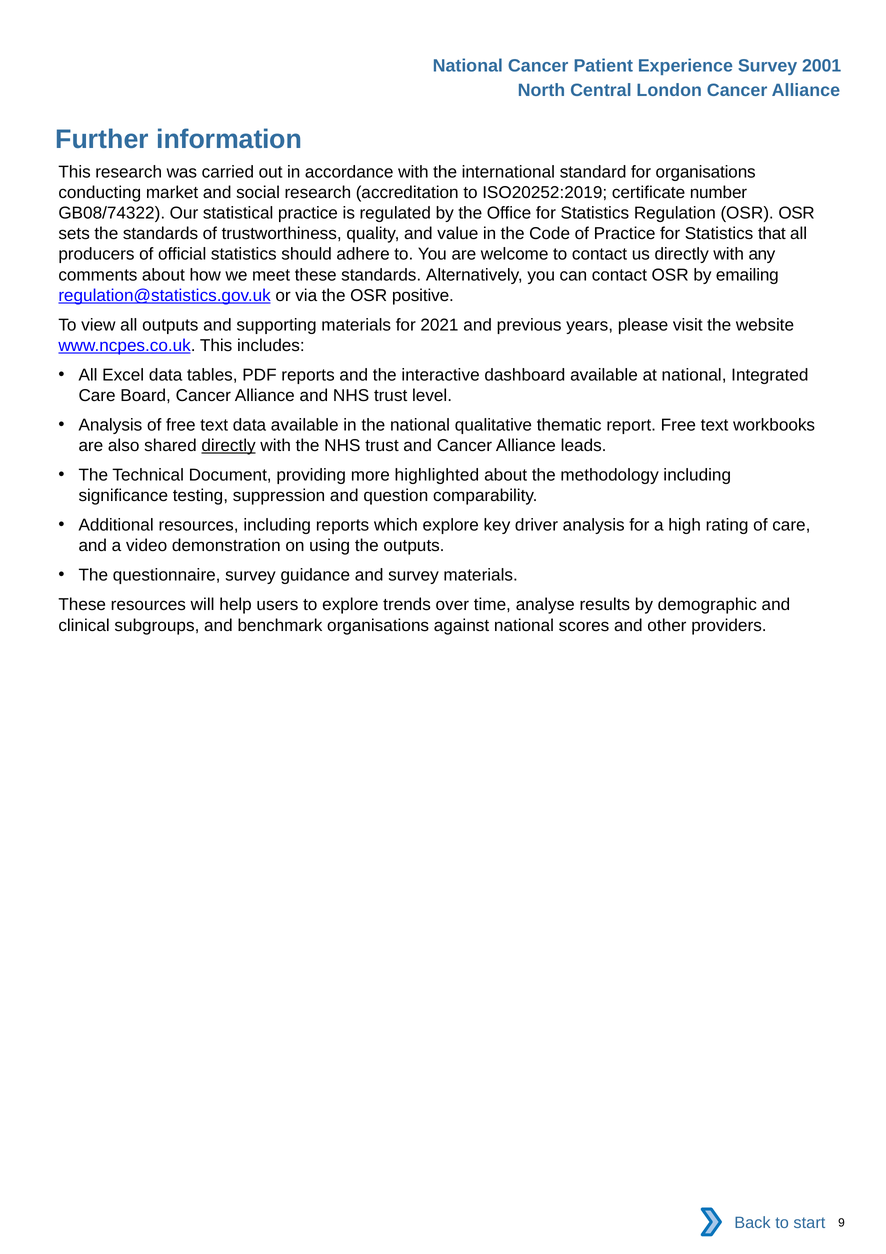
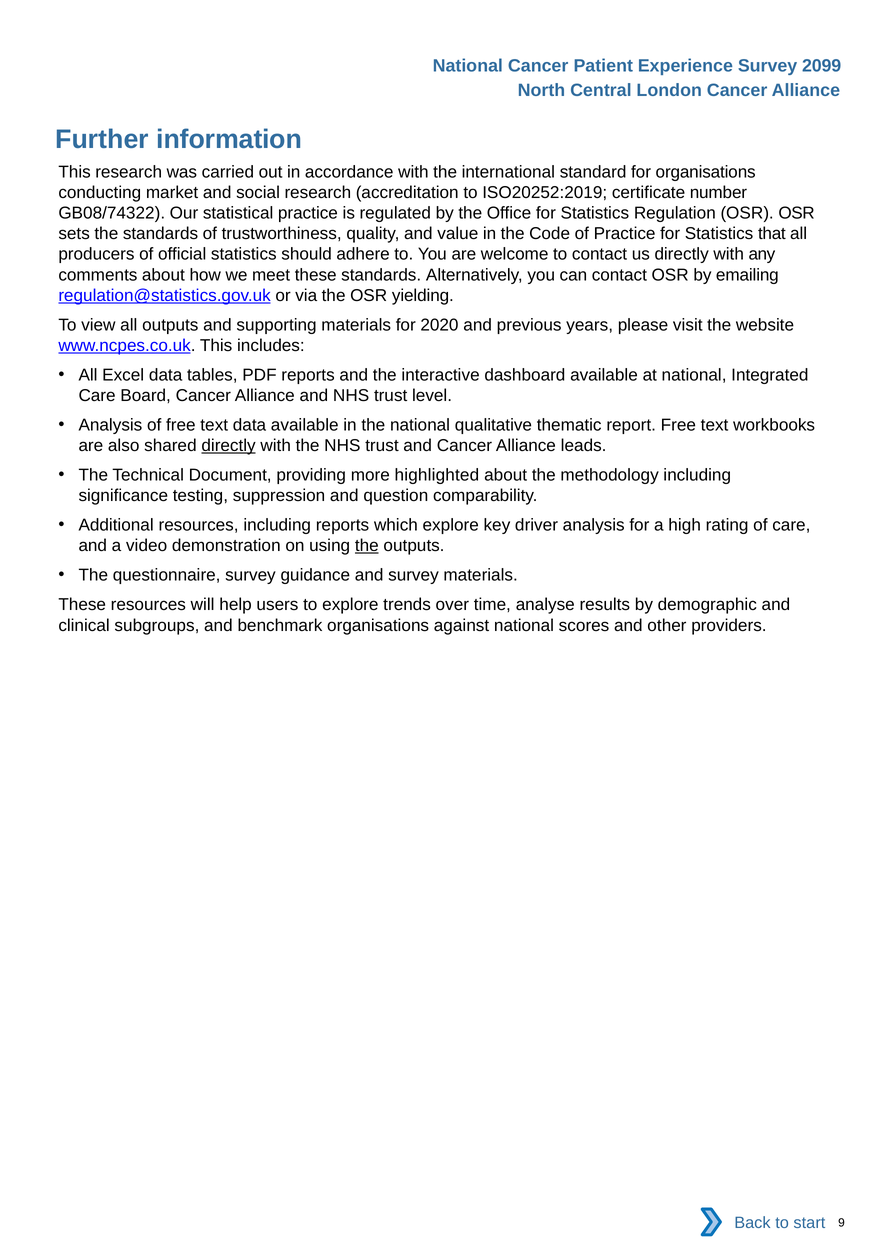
2001: 2001 -> 2099 (822, 66)
positive: positive -> yielding (423, 295)
2021: 2021 -> 2020 (439, 325)
the underline: none -> present (367, 546)
